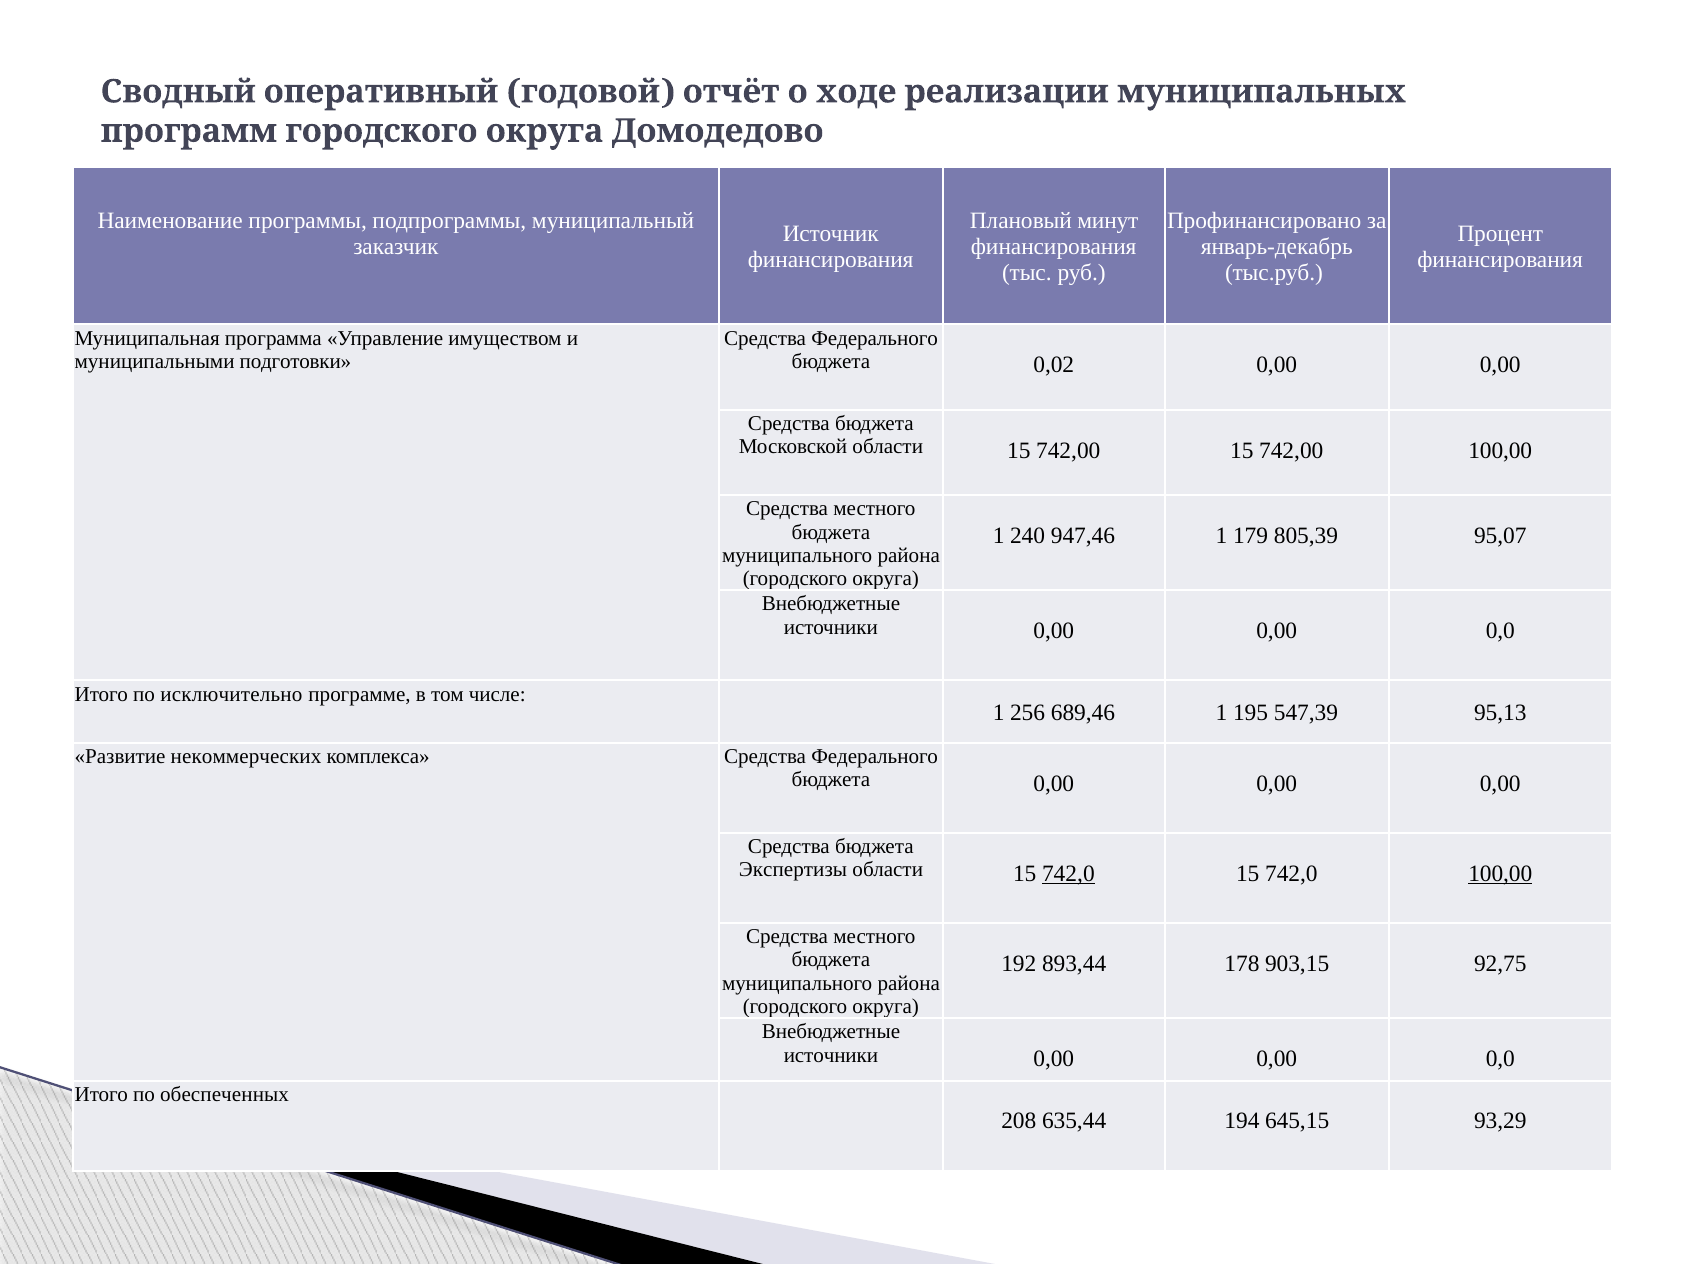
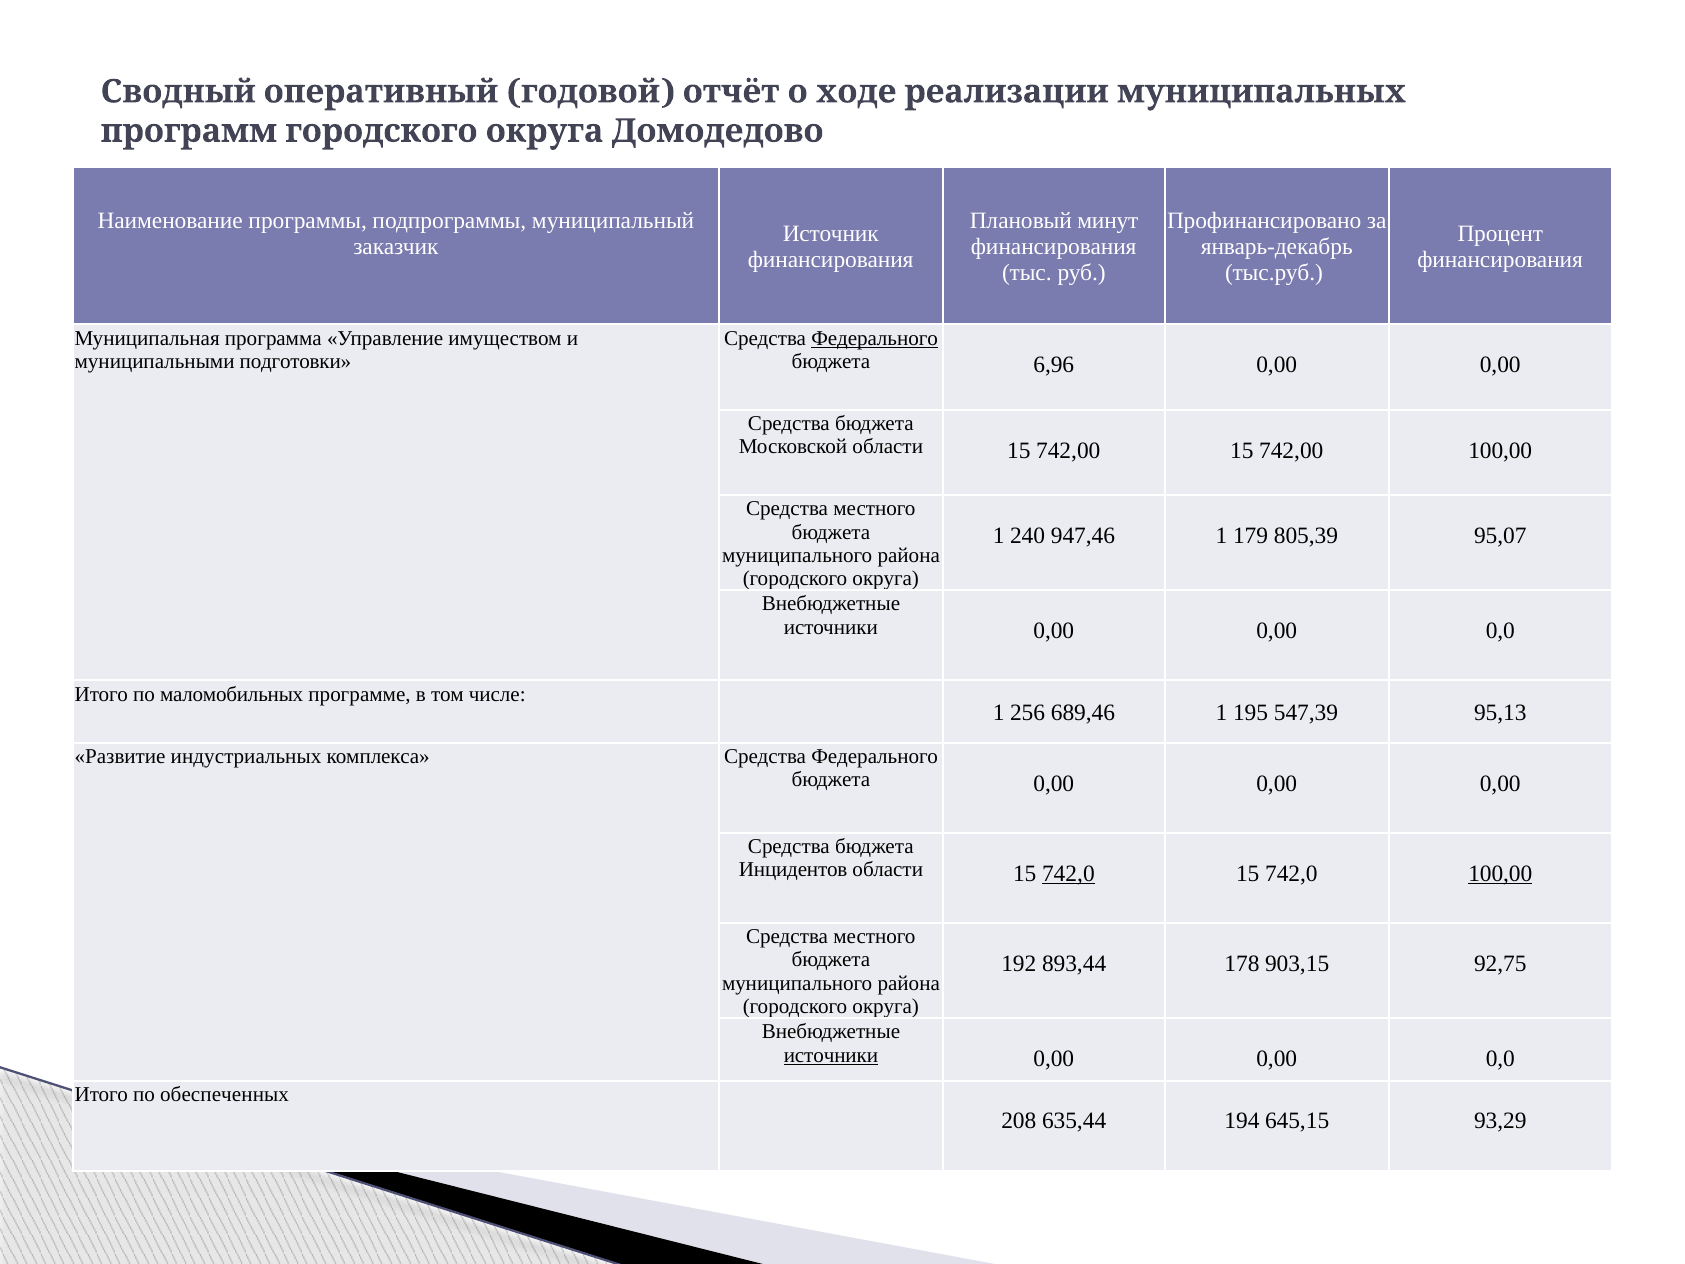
Федерального underline: none -> present (875, 338)
0,02: 0,02 -> 6,96 (1054, 365)
исключительно: исключительно -> маломобильных (232, 694)
некоммерческих: некоммерческих -> индустриальных (246, 756)
Экспертизы: Экспертизы -> Инцидентов (793, 870)
источники underline: none -> present (831, 1055)
